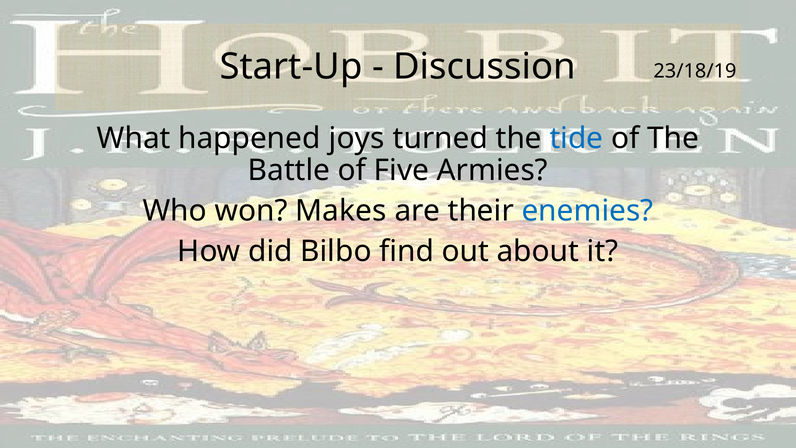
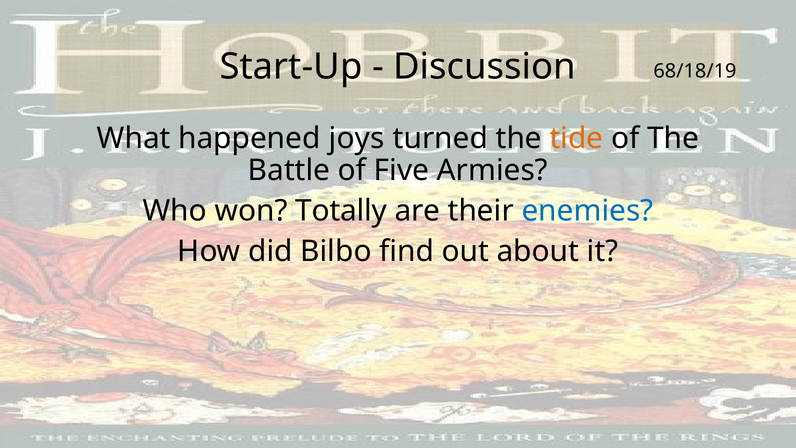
23/18/19: 23/18/19 -> 68/18/19 (695, 71)
tide colour: blue -> orange (576, 138)
Makes: Makes -> Totally (341, 211)
